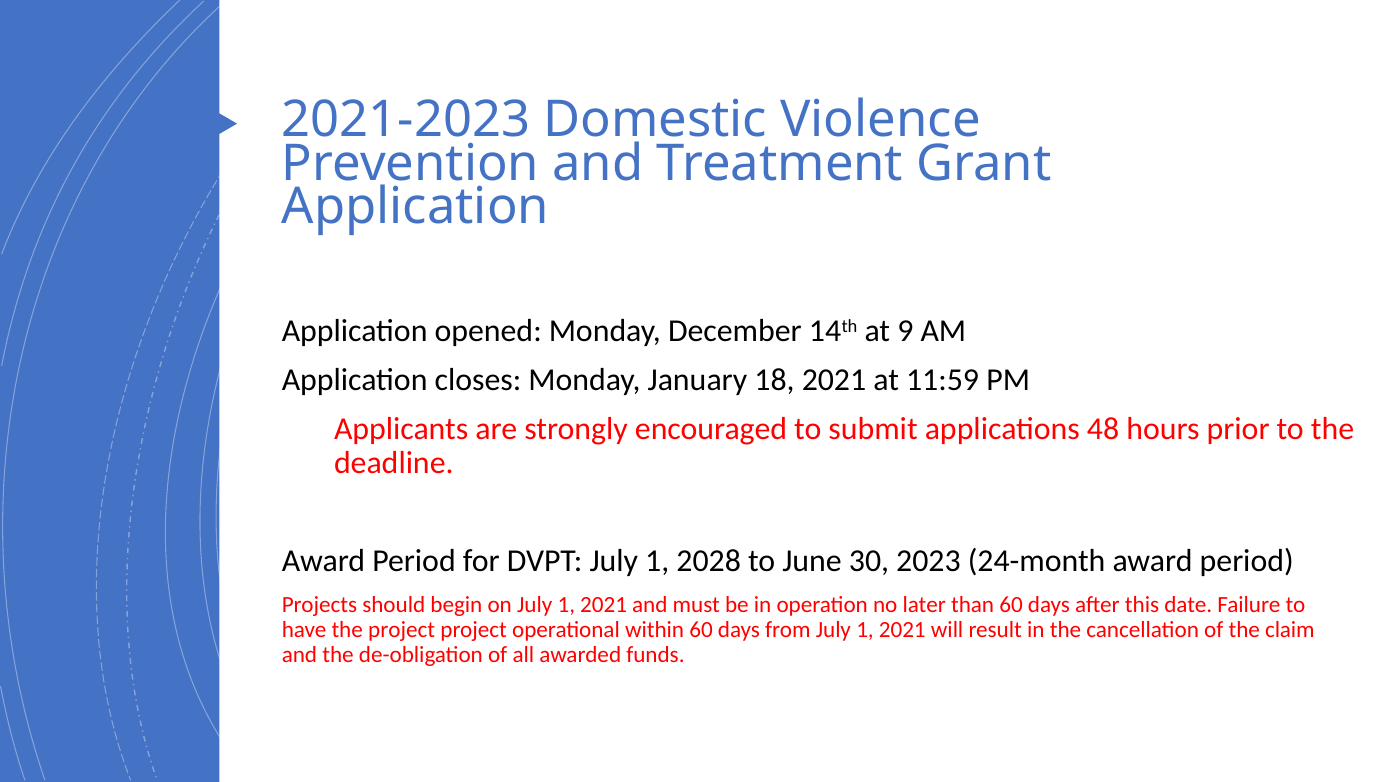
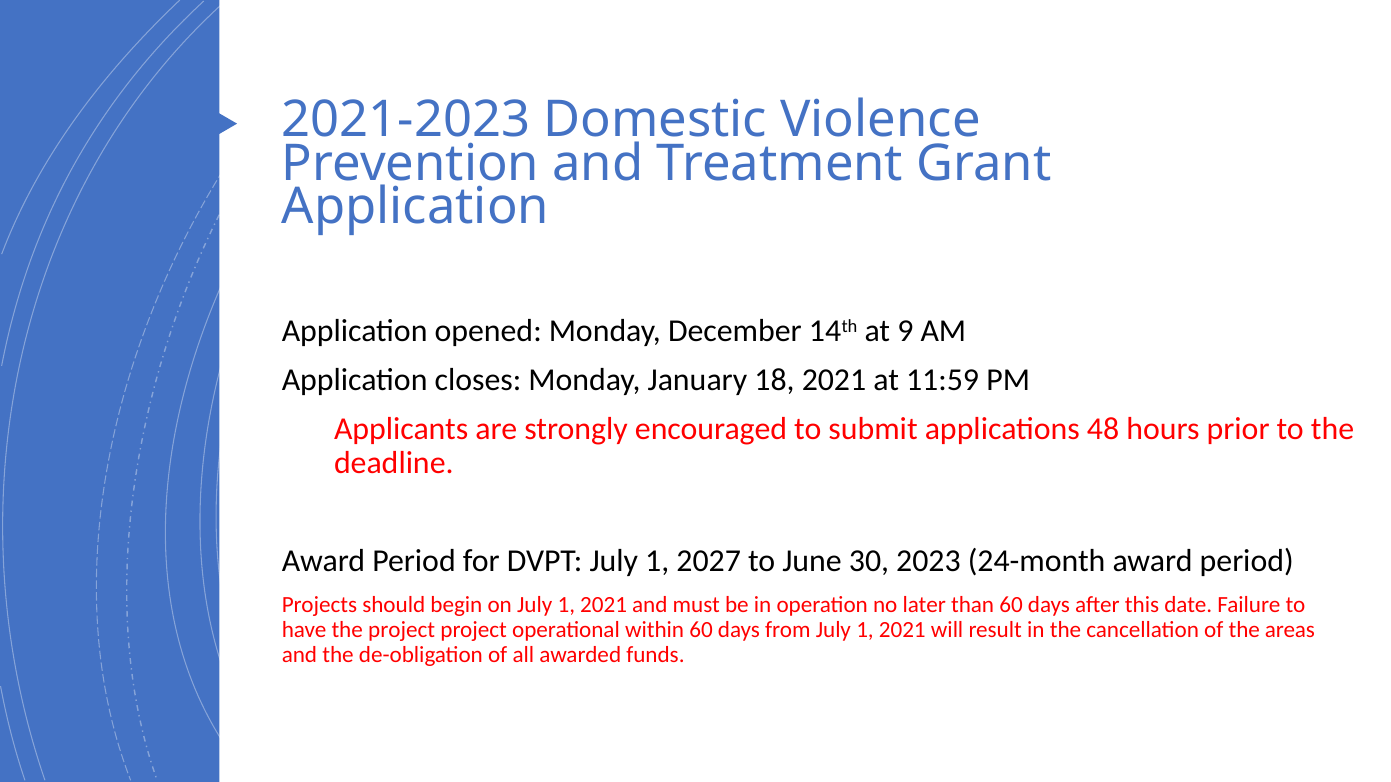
2028: 2028 -> 2027 (709, 561)
claim: claim -> areas (1290, 631)
